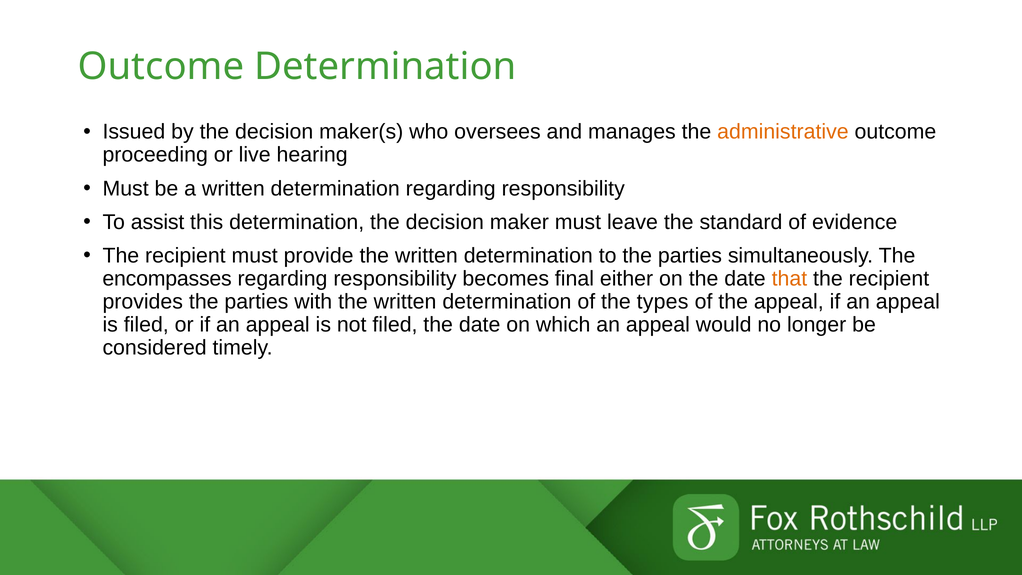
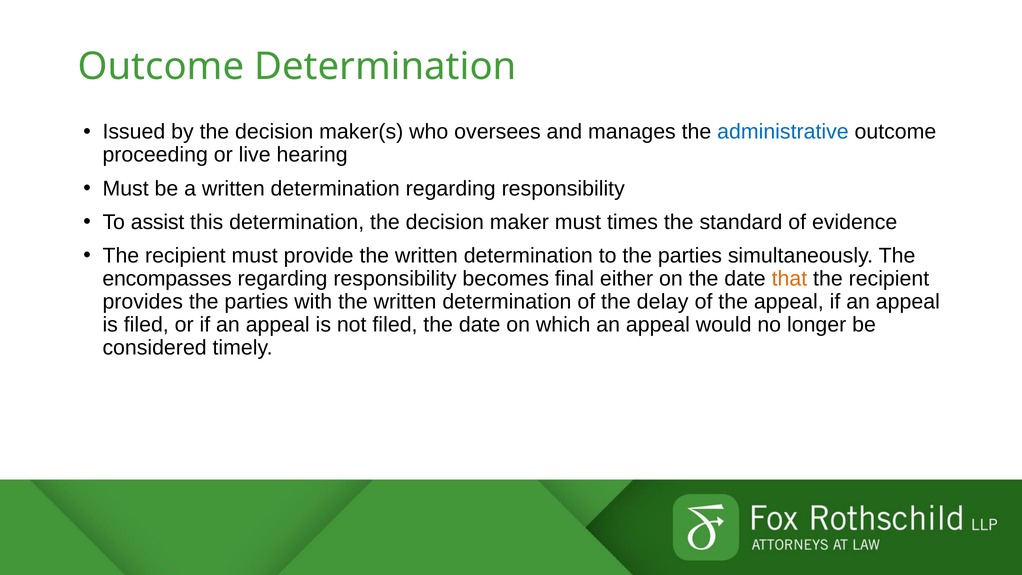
administrative colour: orange -> blue (783, 132)
leave: leave -> times (633, 222)
types: types -> delay (663, 302)
